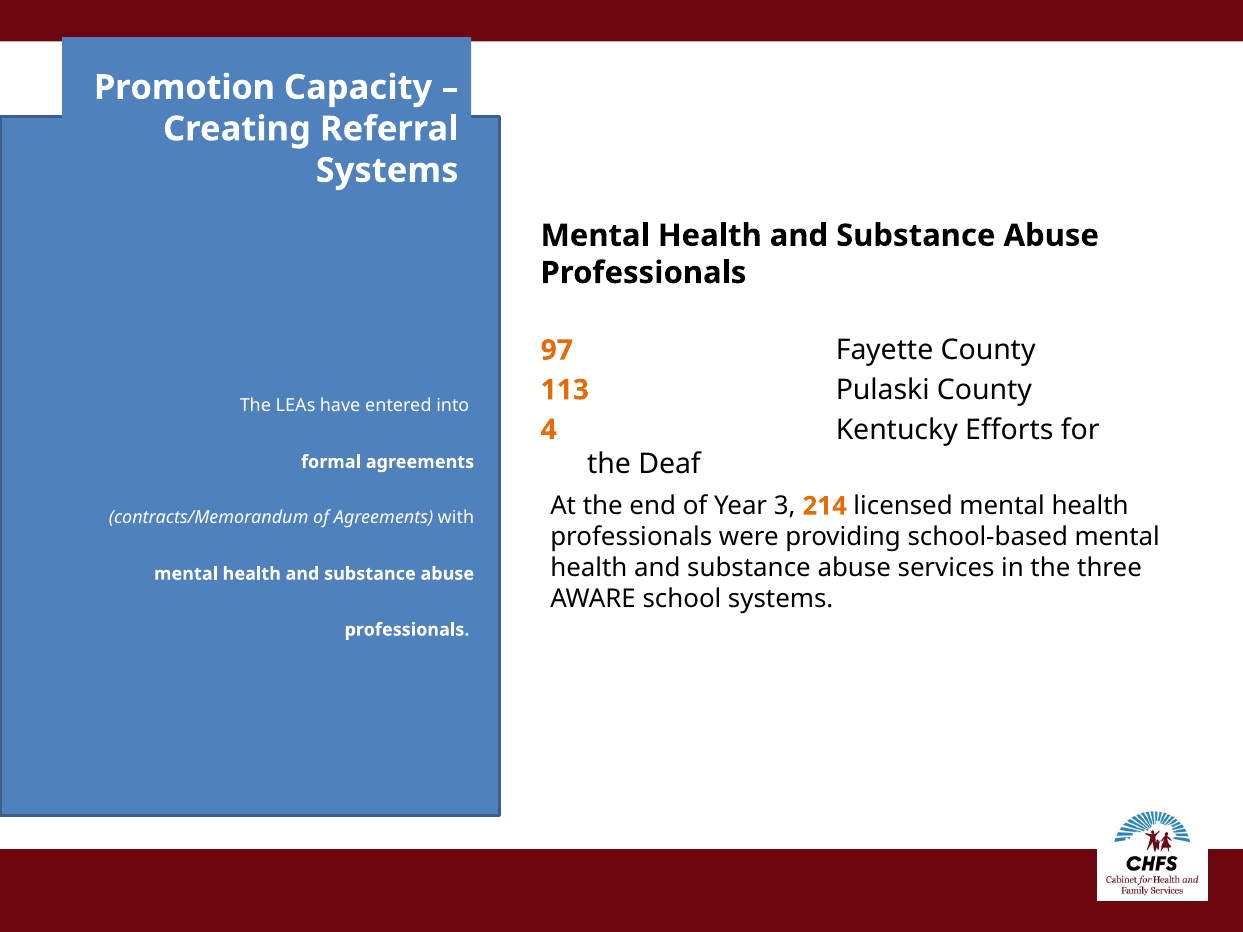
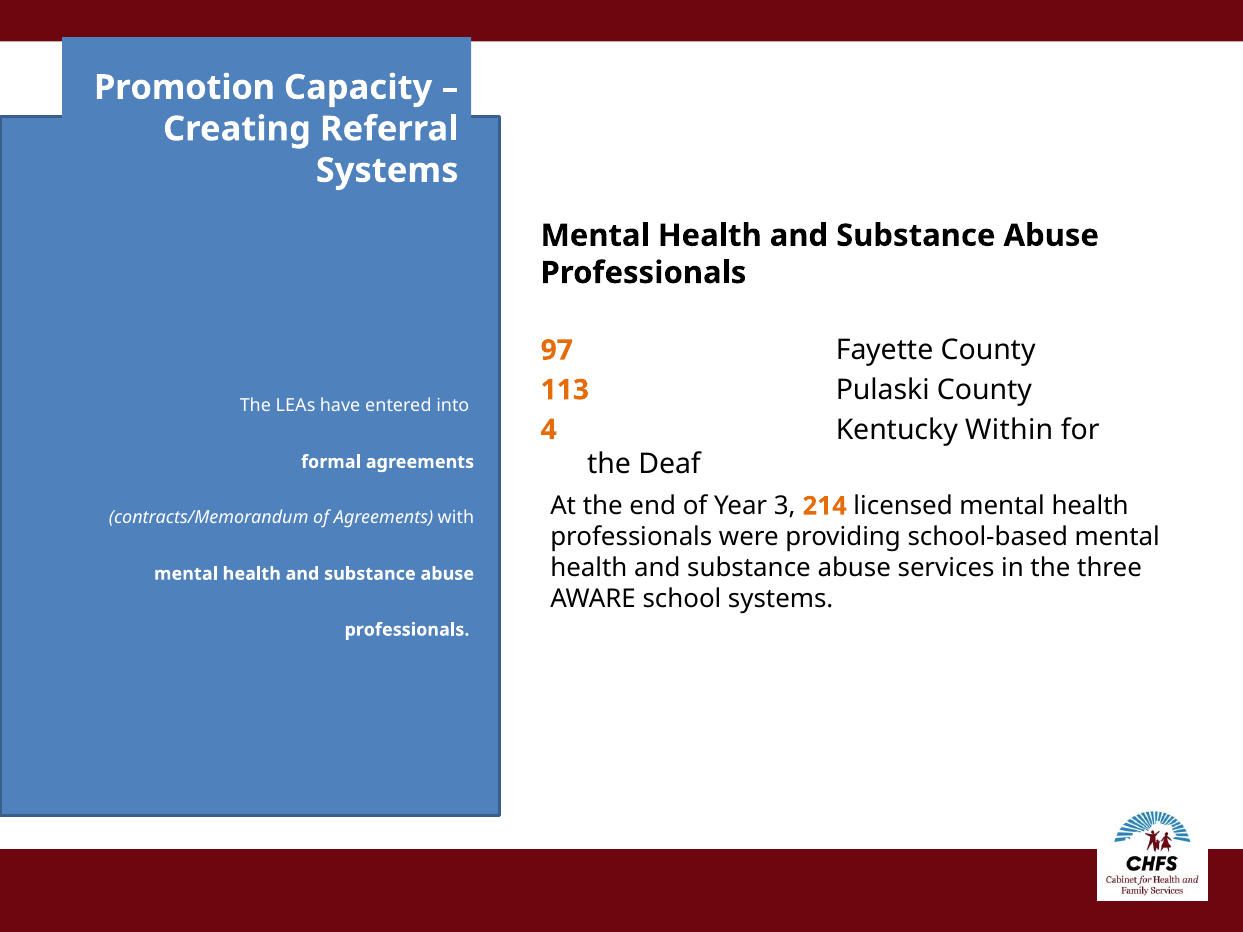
Efforts: Efforts -> Within (1009, 430)
